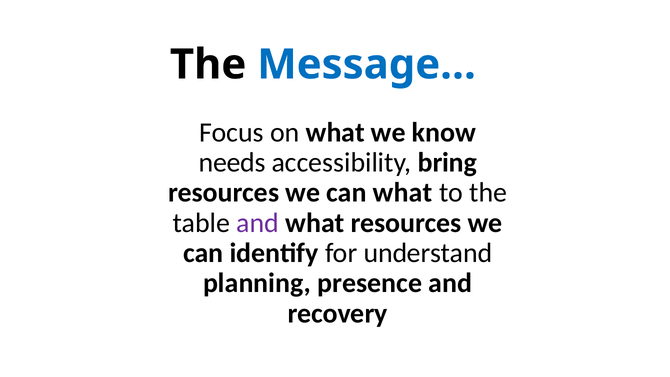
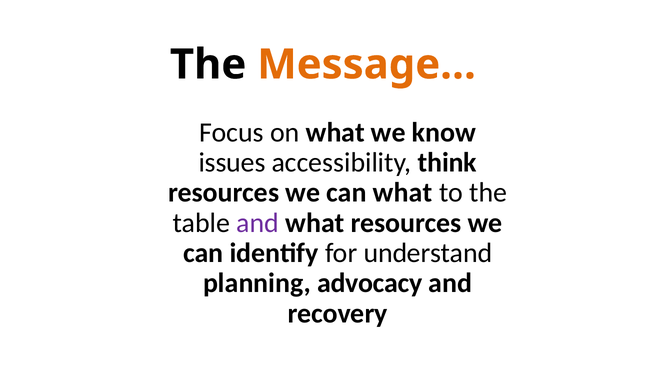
Message… colour: blue -> orange (367, 65)
needs: needs -> issues (232, 163)
bring: bring -> think (447, 163)
presence: presence -> advocacy (370, 283)
